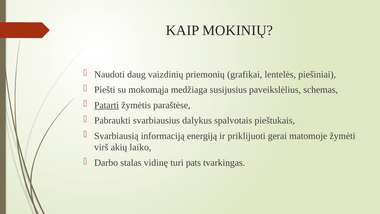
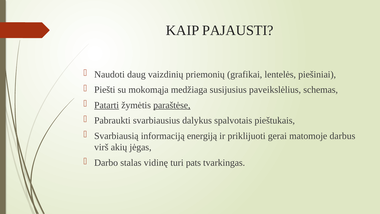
MOKINIŲ: MOKINIŲ -> PAJAUSTI (238, 30)
paraštėse underline: none -> present (172, 105)
žymėti: žymėti -> darbus (342, 136)
laiko: laiko -> jėgas (140, 147)
